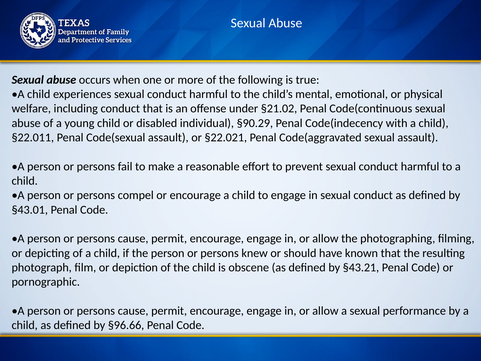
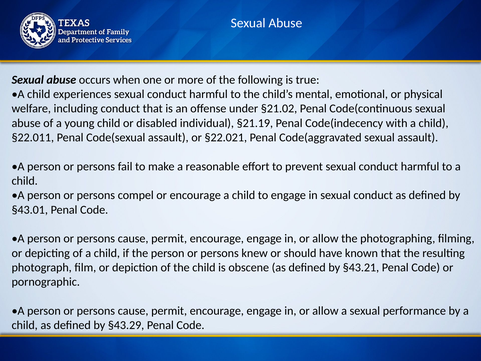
§90.29: §90.29 -> §21.19 (255, 123)
§96.66: §96.66 -> §43.29 (126, 325)
